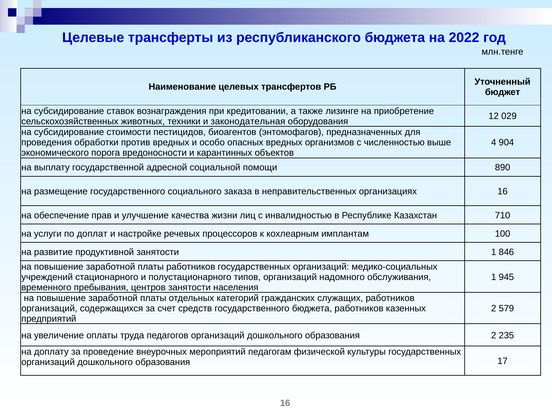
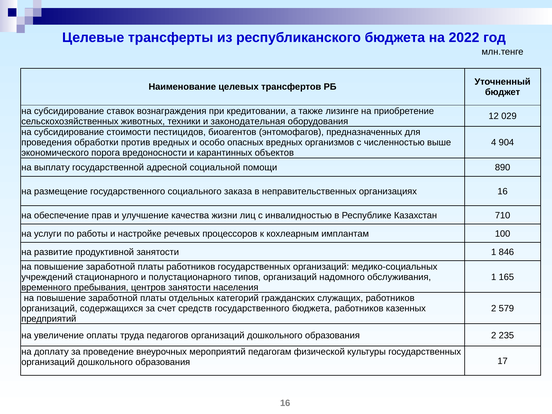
доплат: доплат -> работы (92, 234)
945: 945 -> 165 (506, 277)
